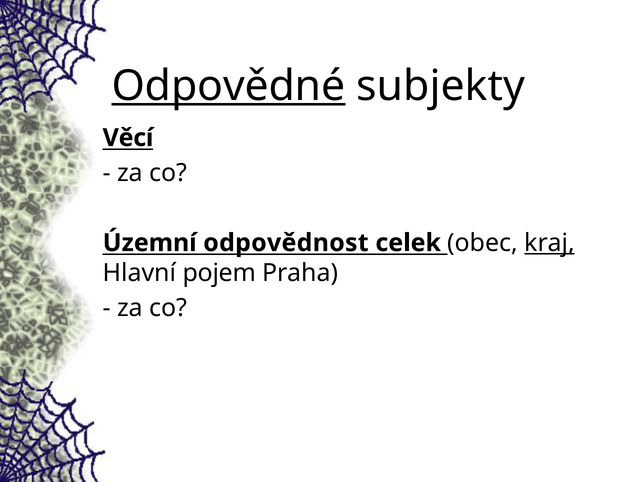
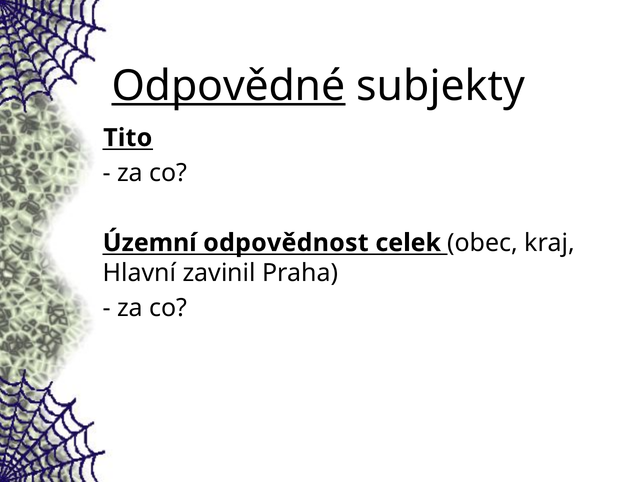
Věcí: Věcí -> Tito (128, 138)
kraj underline: present -> none (550, 243)
pojem: pojem -> zavinil (219, 273)
